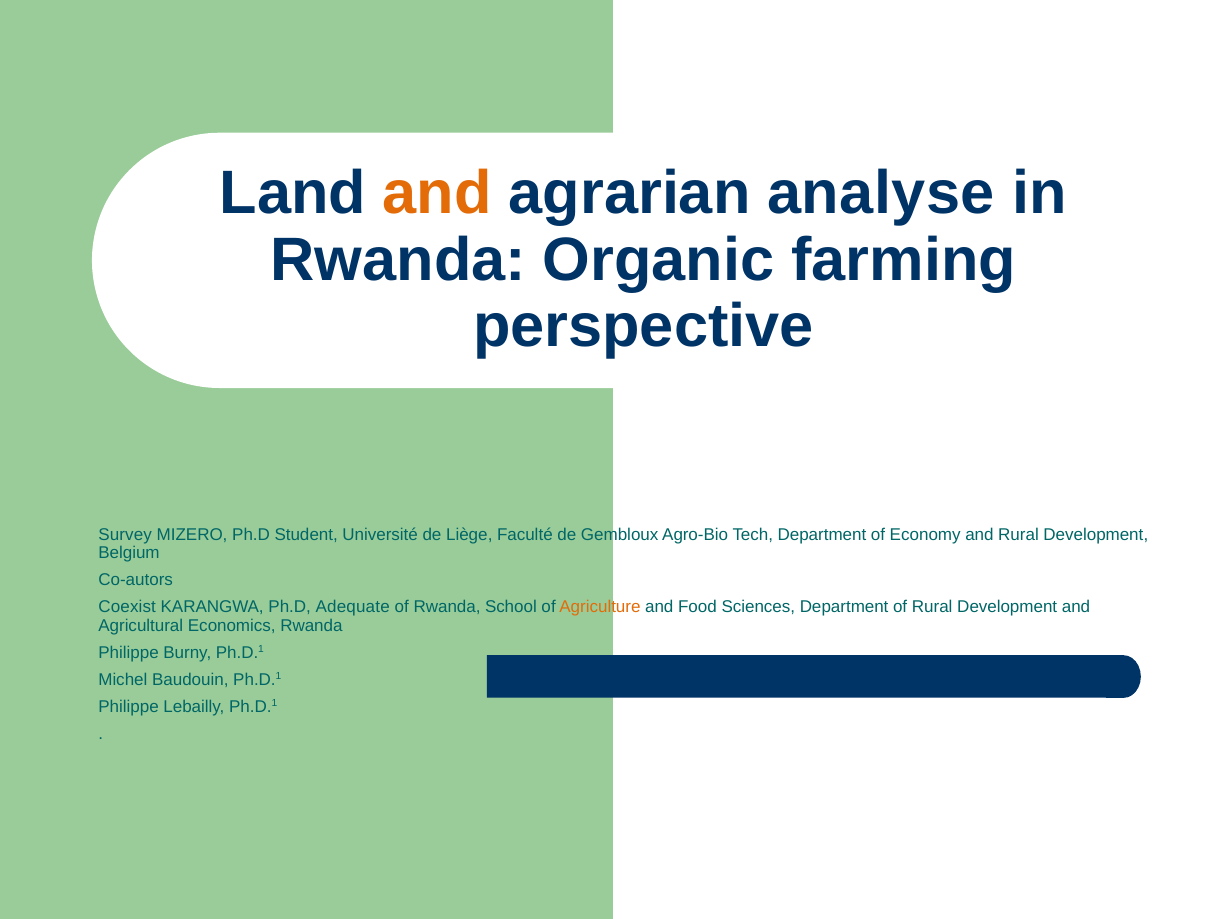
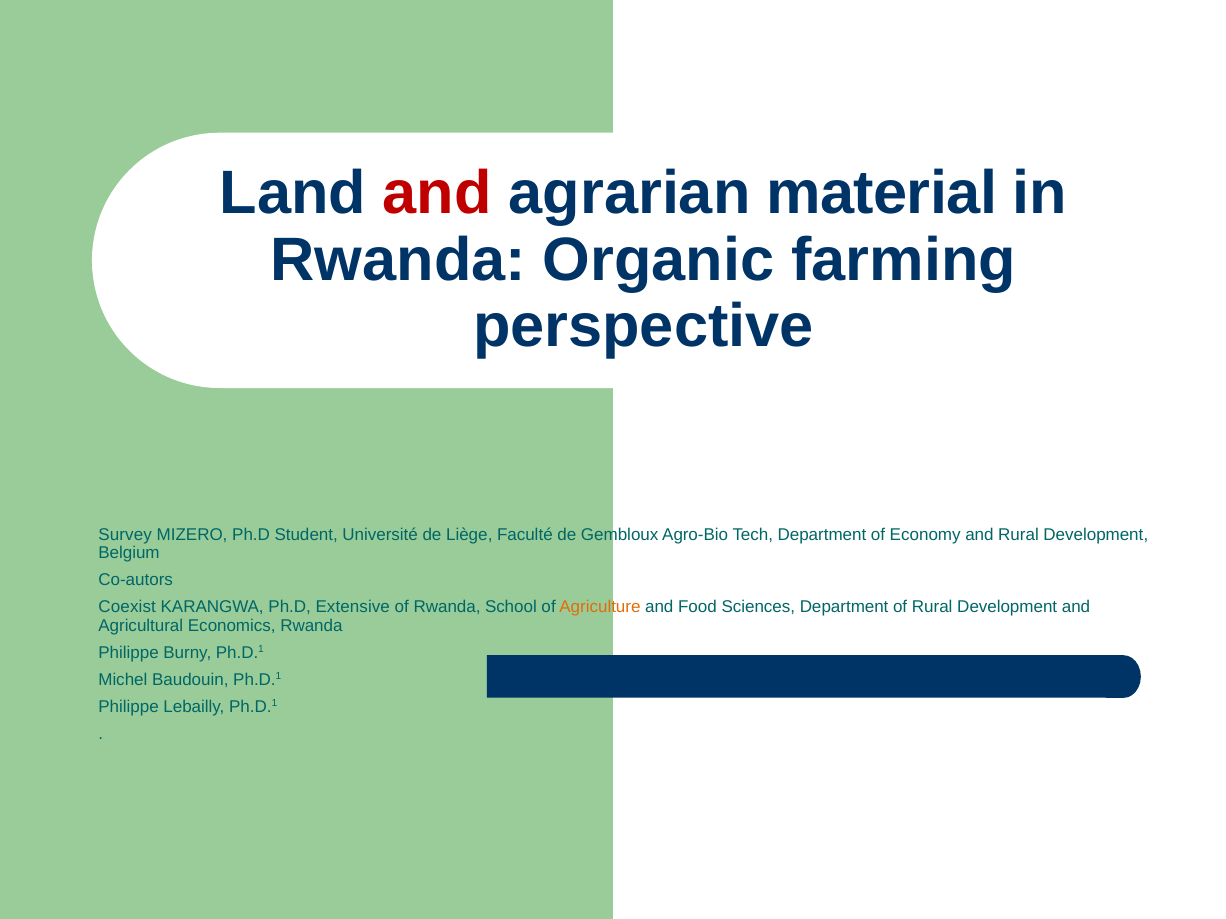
and colour: orange -> red (437, 194)
analyse: analyse -> material (882, 194)
Adequate: Adequate -> Extensive (353, 607)
